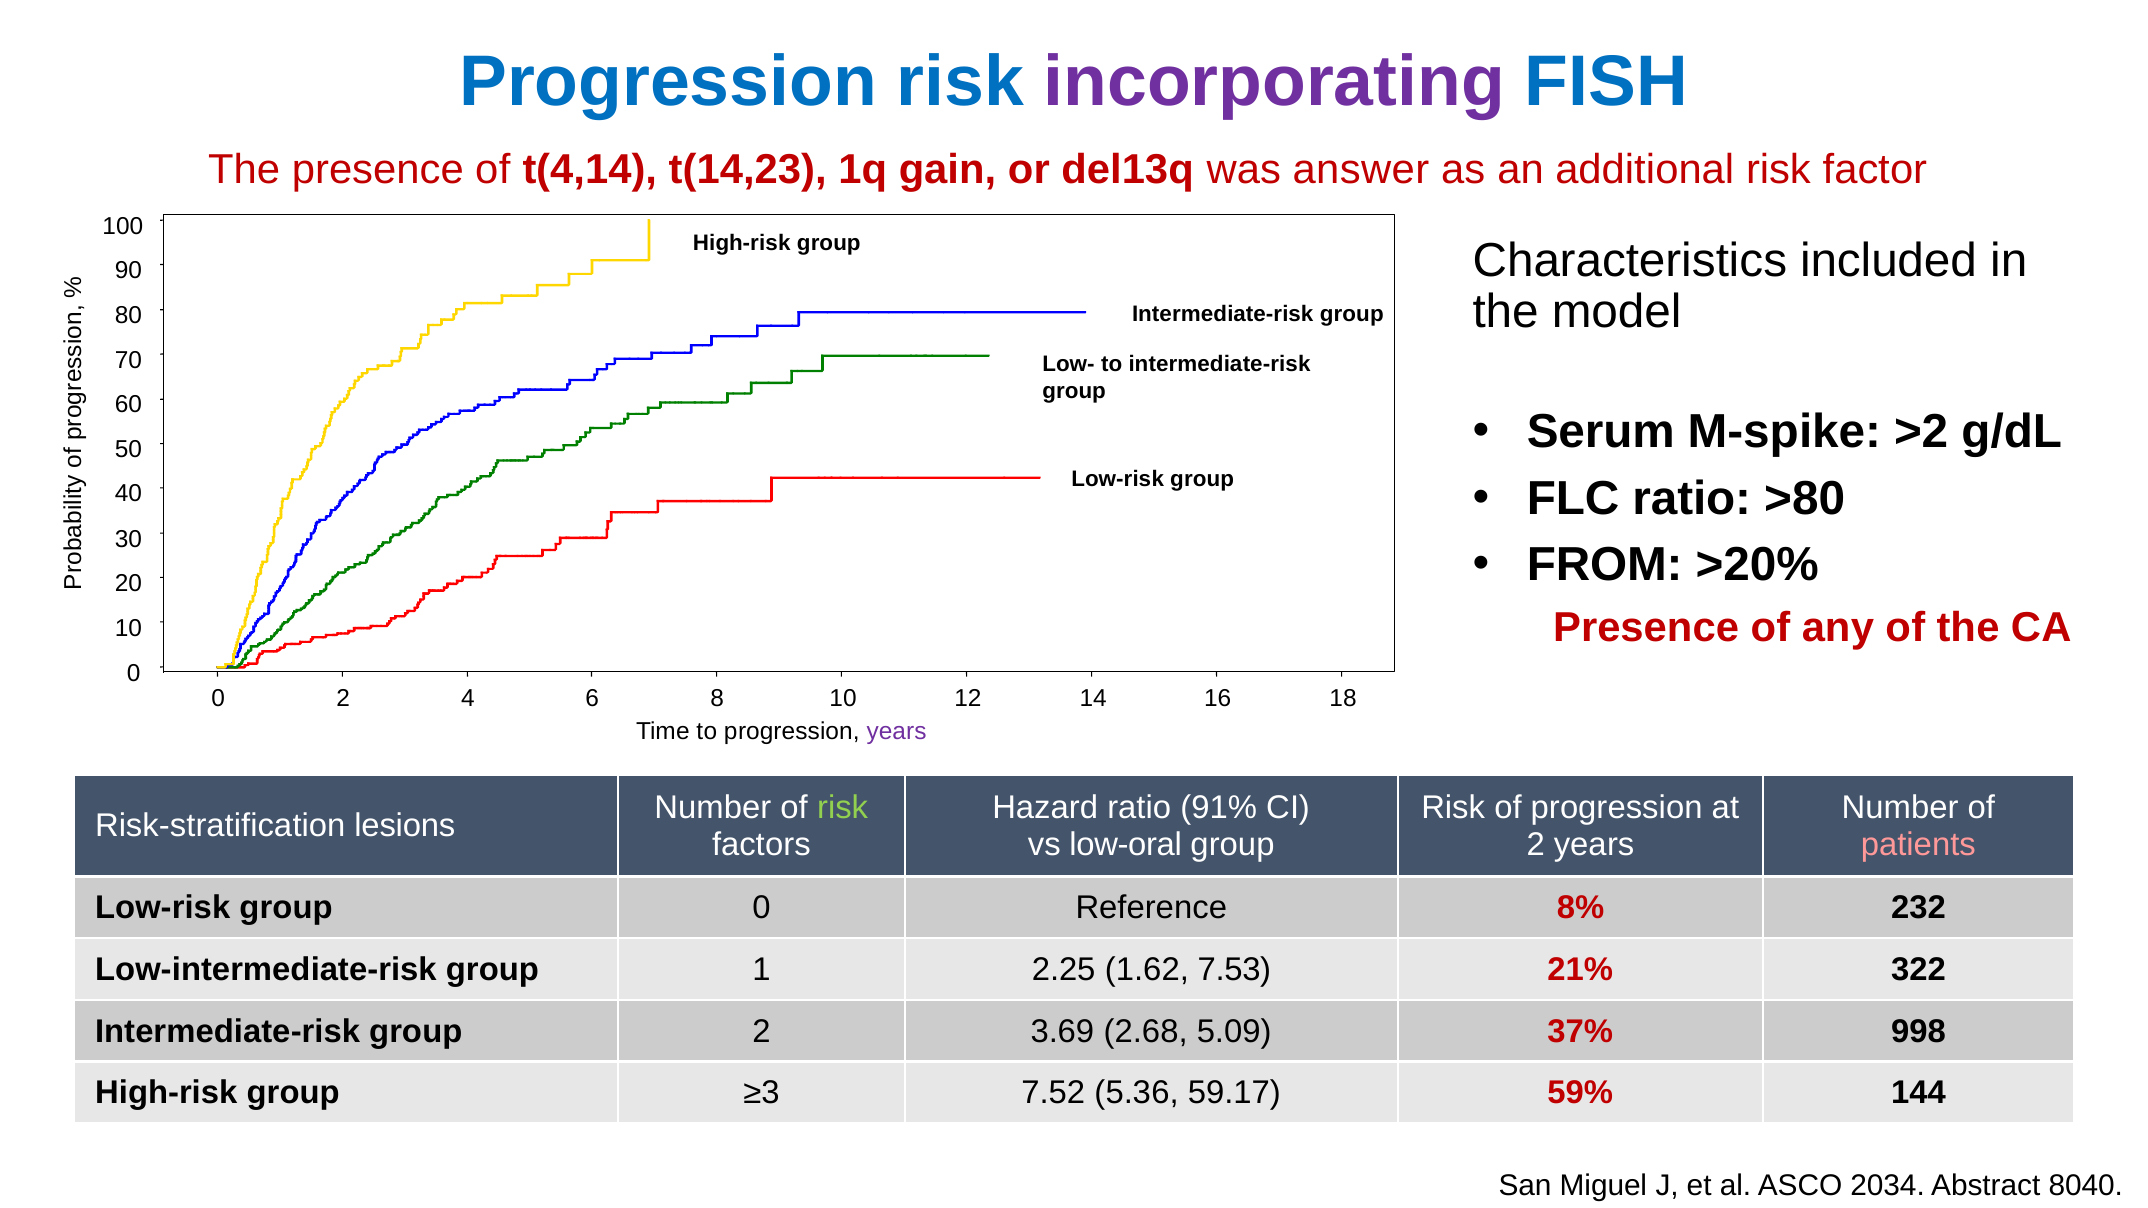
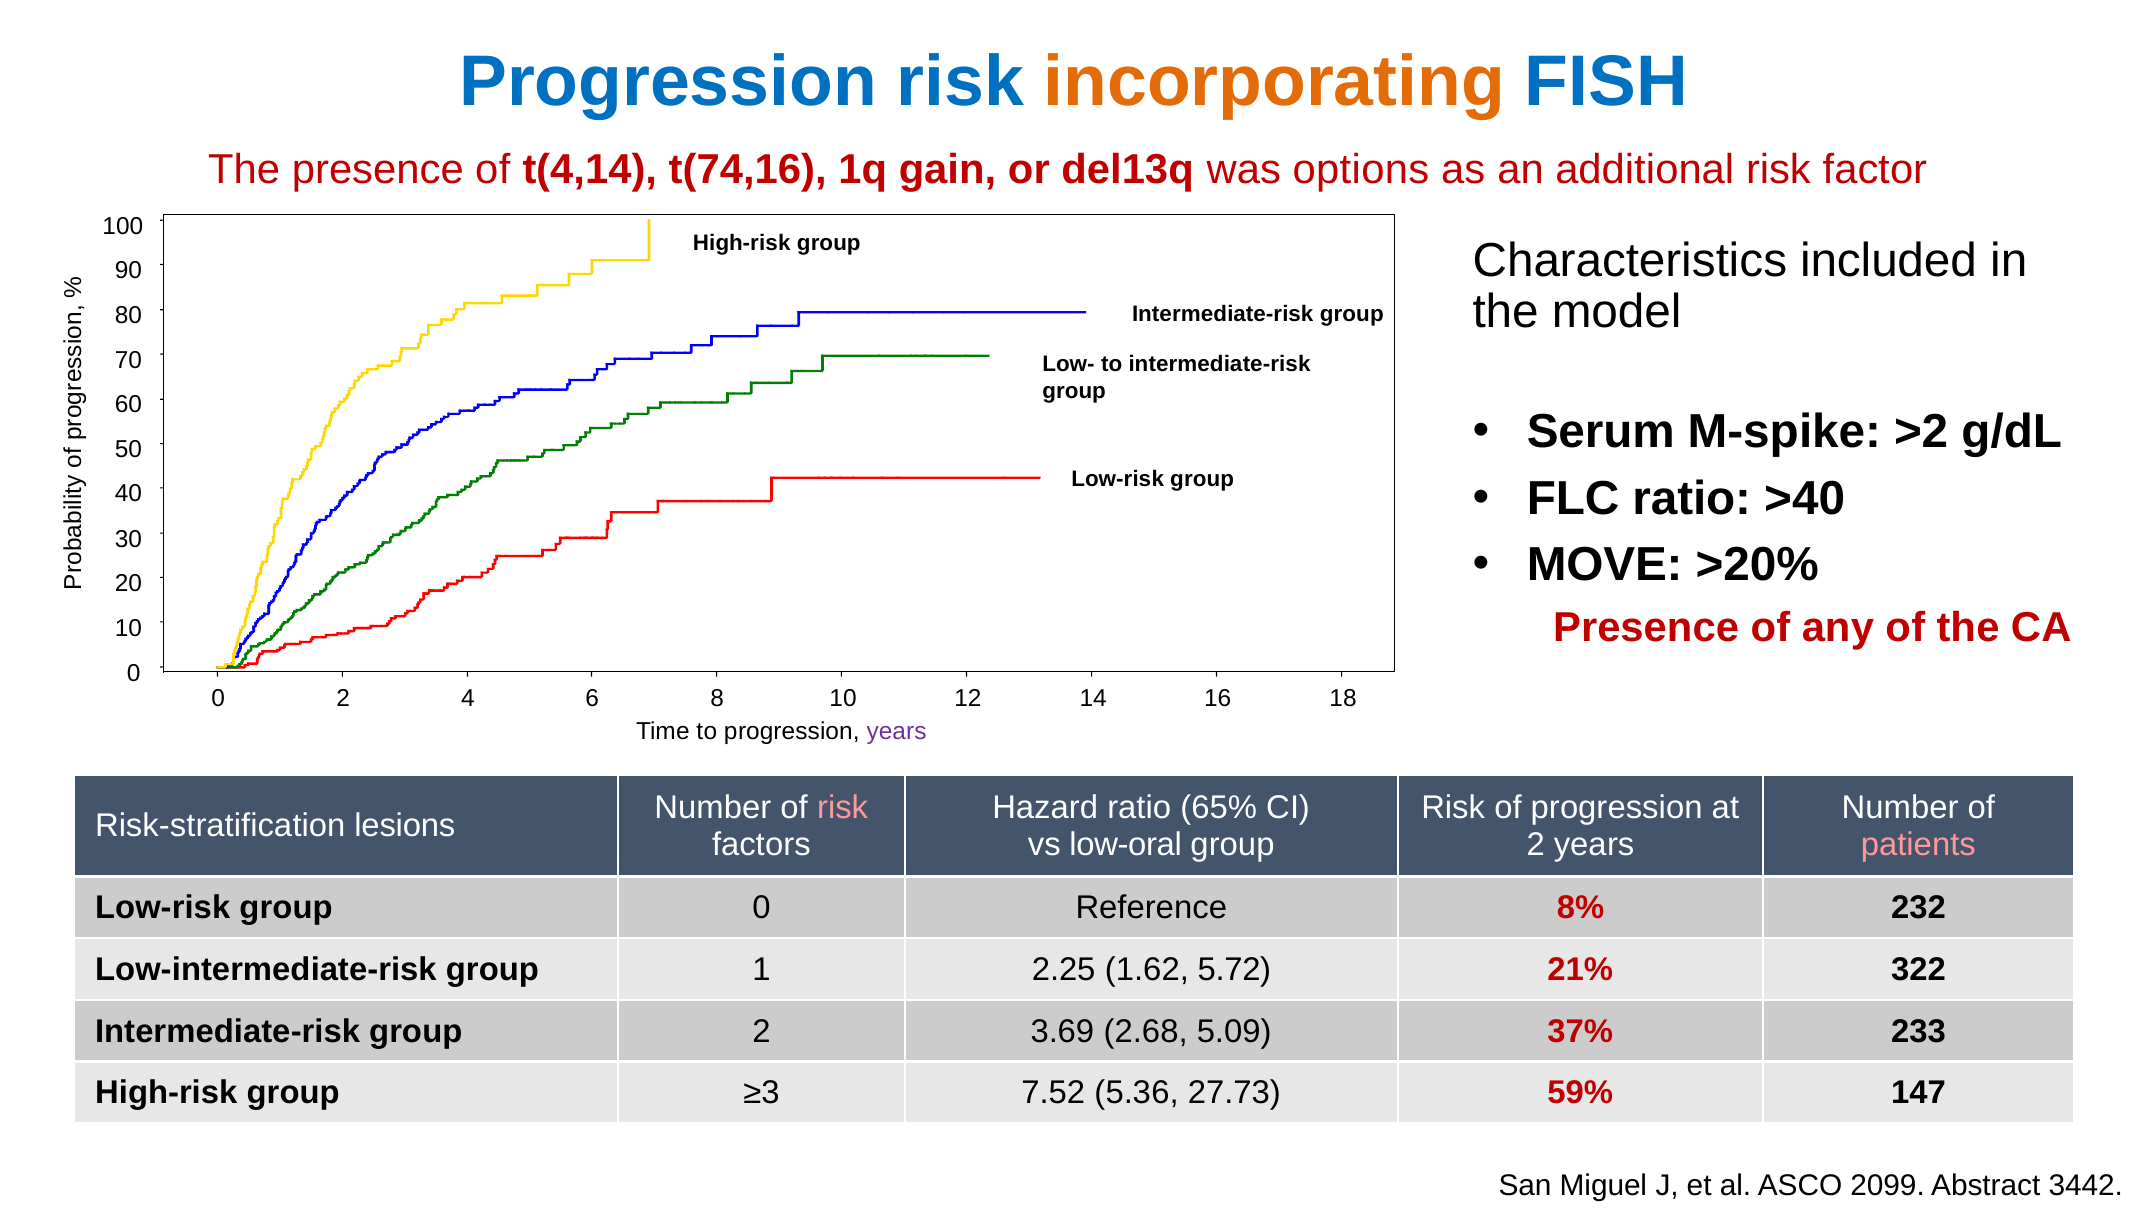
incorporating colour: purple -> orange (1274, 82)
t(14,23: t(14,23 -> t(74,16 (748, 170)
answer: answer -> options (1361, 170)
>80: >80 -> >40 (1805, 498)
FROM: FROM -> MOVE (1605, 565)
risk colour: light green -> pink (843, 808)
91%: 91% -> 65% (1219, 808)
7.53: 7.53 -> 5.72 (1234, 970)
998: 998 -> 233 (1918, 1032)
59.17: 59.17 -> 27.73 (1234, 1093)
144: 144 -> 147 (1918, 1093)
2034: 2034 -> 2099 (1888, 1186)
8040: 8040 -> 3442 (2086, 1186)
